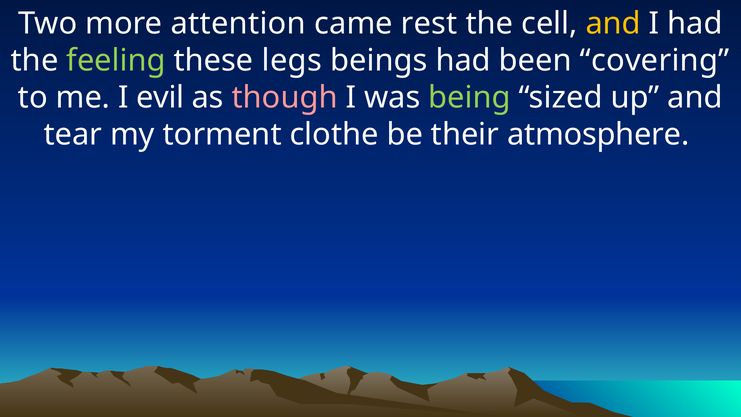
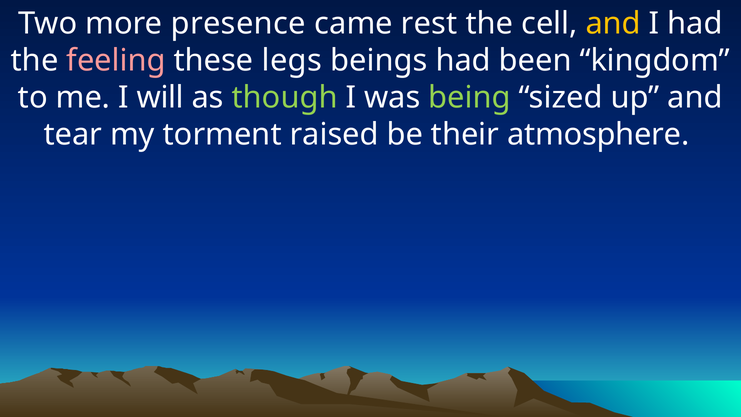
attention: attention -> presence (238, 23)
feeling colour: light green -> pink (116, 60)
covering: covering -> kingdom (655, 60)
evil: evil -> will (160, 97)
though colour: pink -> light green (285, 97)
clothe: clothe -> raised (334, 135)
